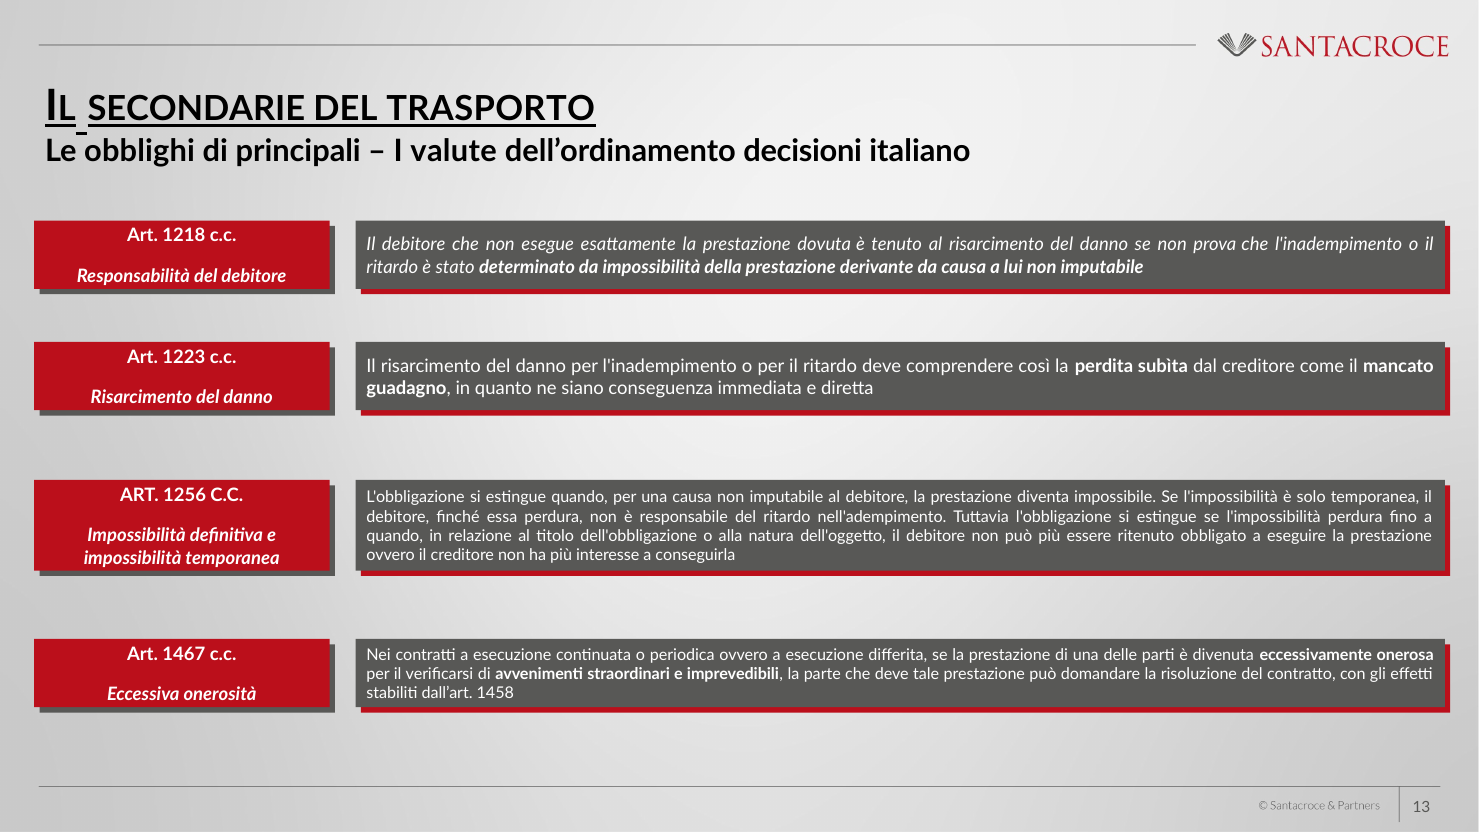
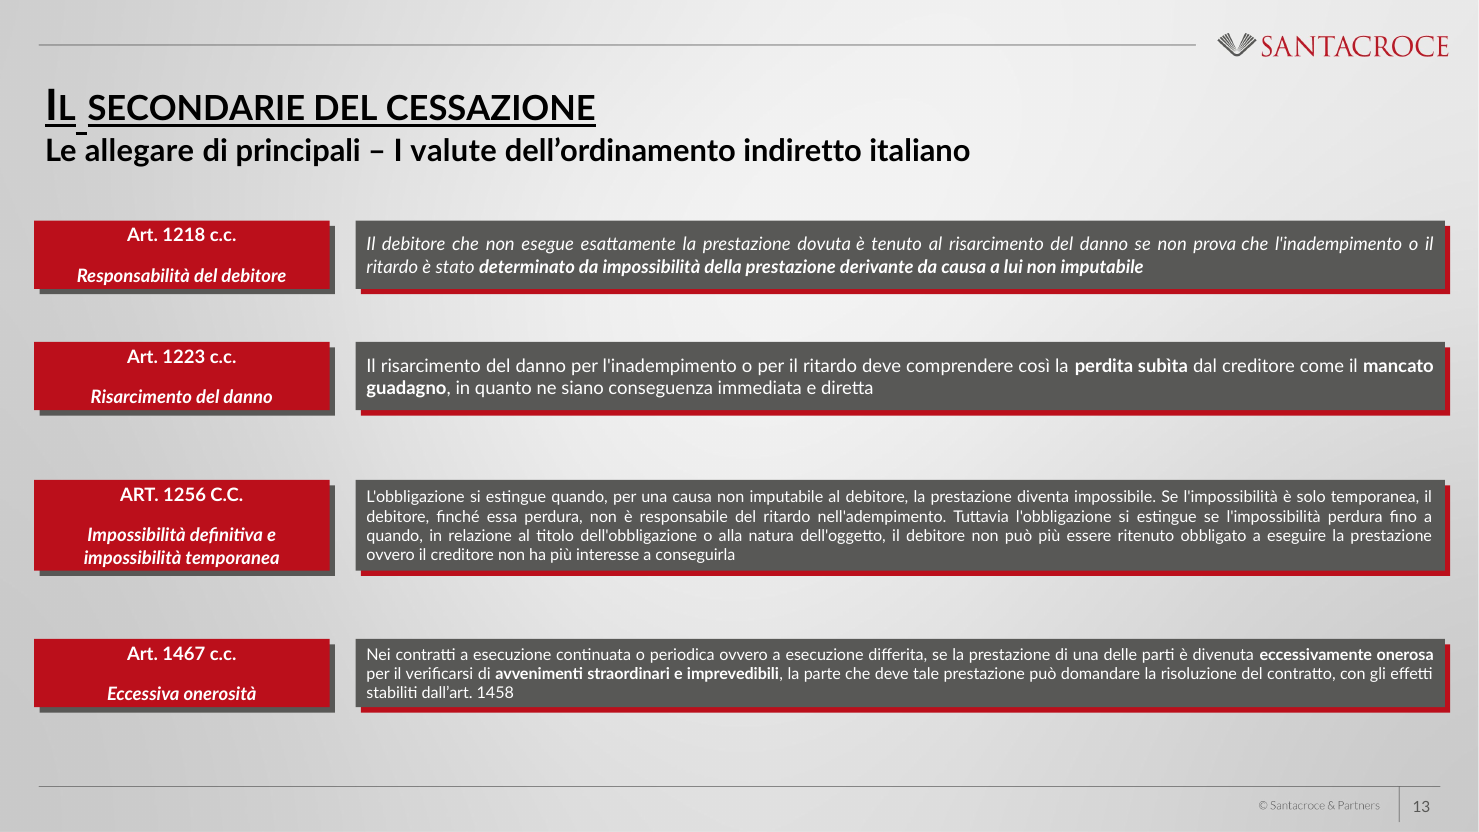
TRASPORTO: TRASPORTO -> CESSAZIONE (491, 109)
obblighi: obblighi -> allegare (139, 151)
decisioni: decisioni -> indiretto (803, 151)
